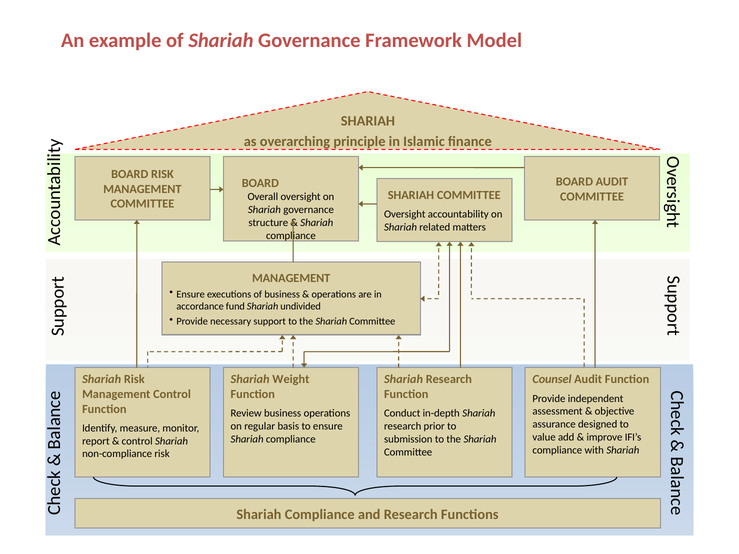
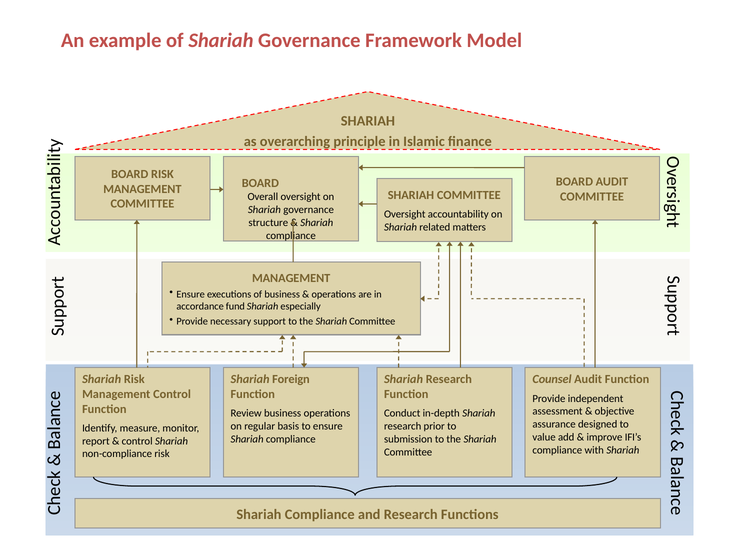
undivided: undivided -> especially (301, 307)
Weight: Weight -> Foreign (291, 380)
